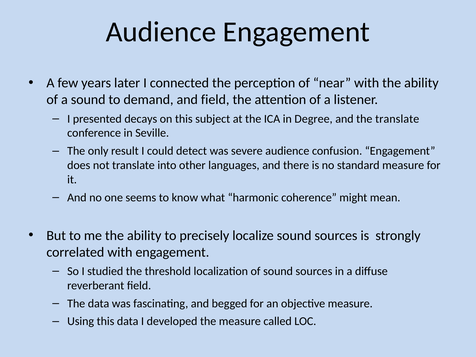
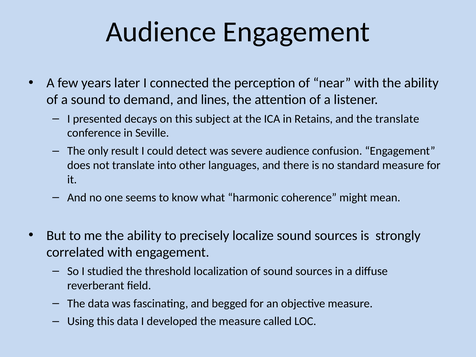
and field: field -> lines (215, 100)
Degree: Degree -> Retains (314, 119)
